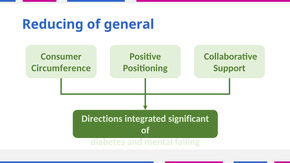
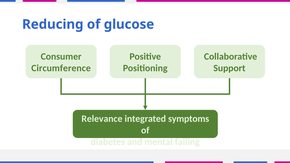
general: general -> glucose (129, 24)
Directions: Directions -> Relevance (102, 119)
significant: significant -> symptoms (189, 119)
